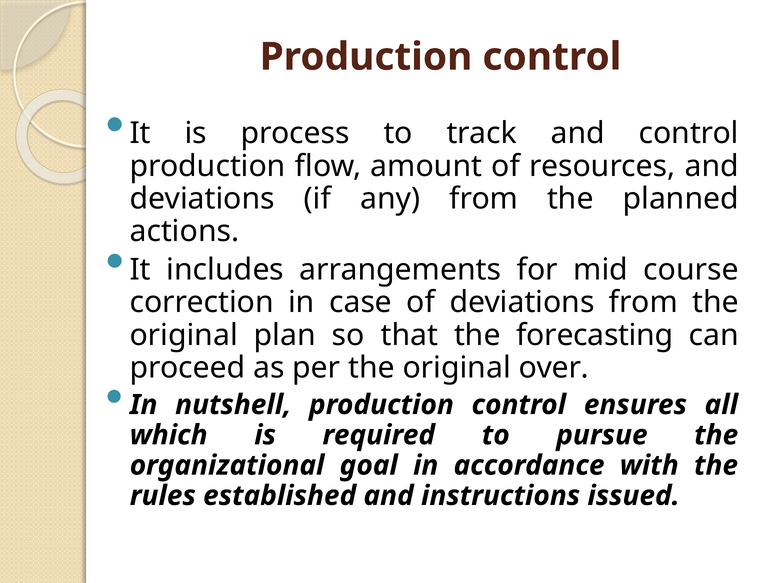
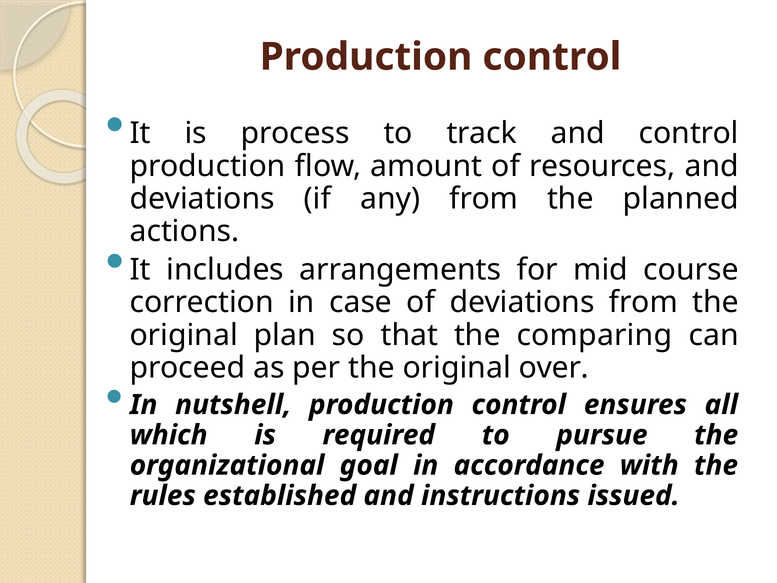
forecasting: forecasting -> comparing (595, 335)
